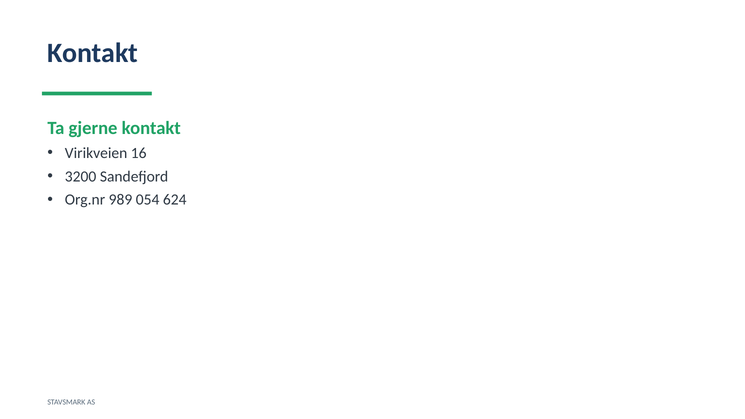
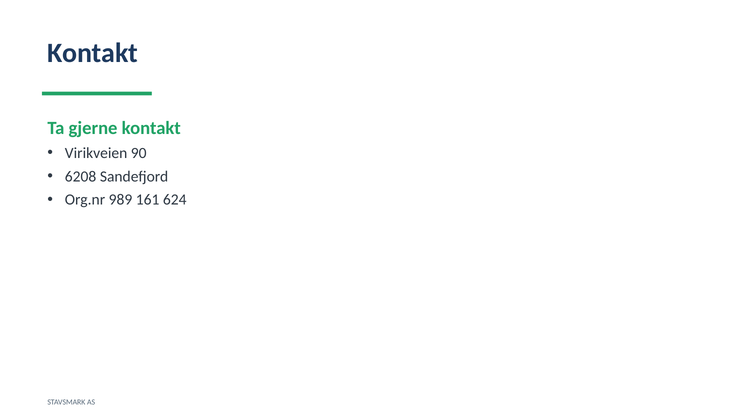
16: 16 -> 90 (139, 153)
3200: 3200 -> 6208 (81, 176)
054: 054 -> 161 (148, 200)
